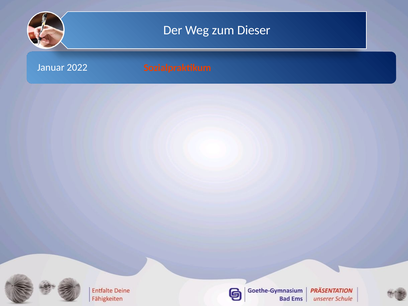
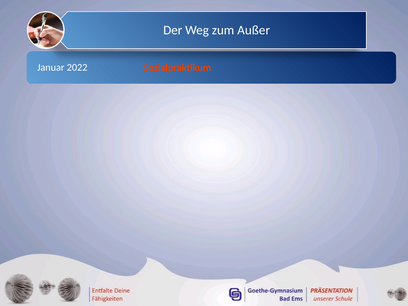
Dieser: Dieser -> Außer (254, 30)
